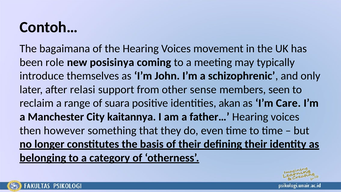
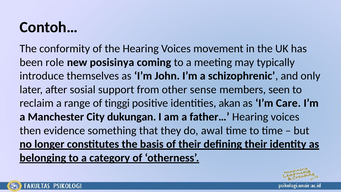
bagaimana: bagaimana -> conformity (65, 49)
relasi: relasi -> sosial (83, 89)
suara: suara -> tinggi (117, 103)
kaitannya: kaitannya -> dukungan (132, 117)
however: however -> evidence (64, 130)
even: even -> awal (212, 130)
